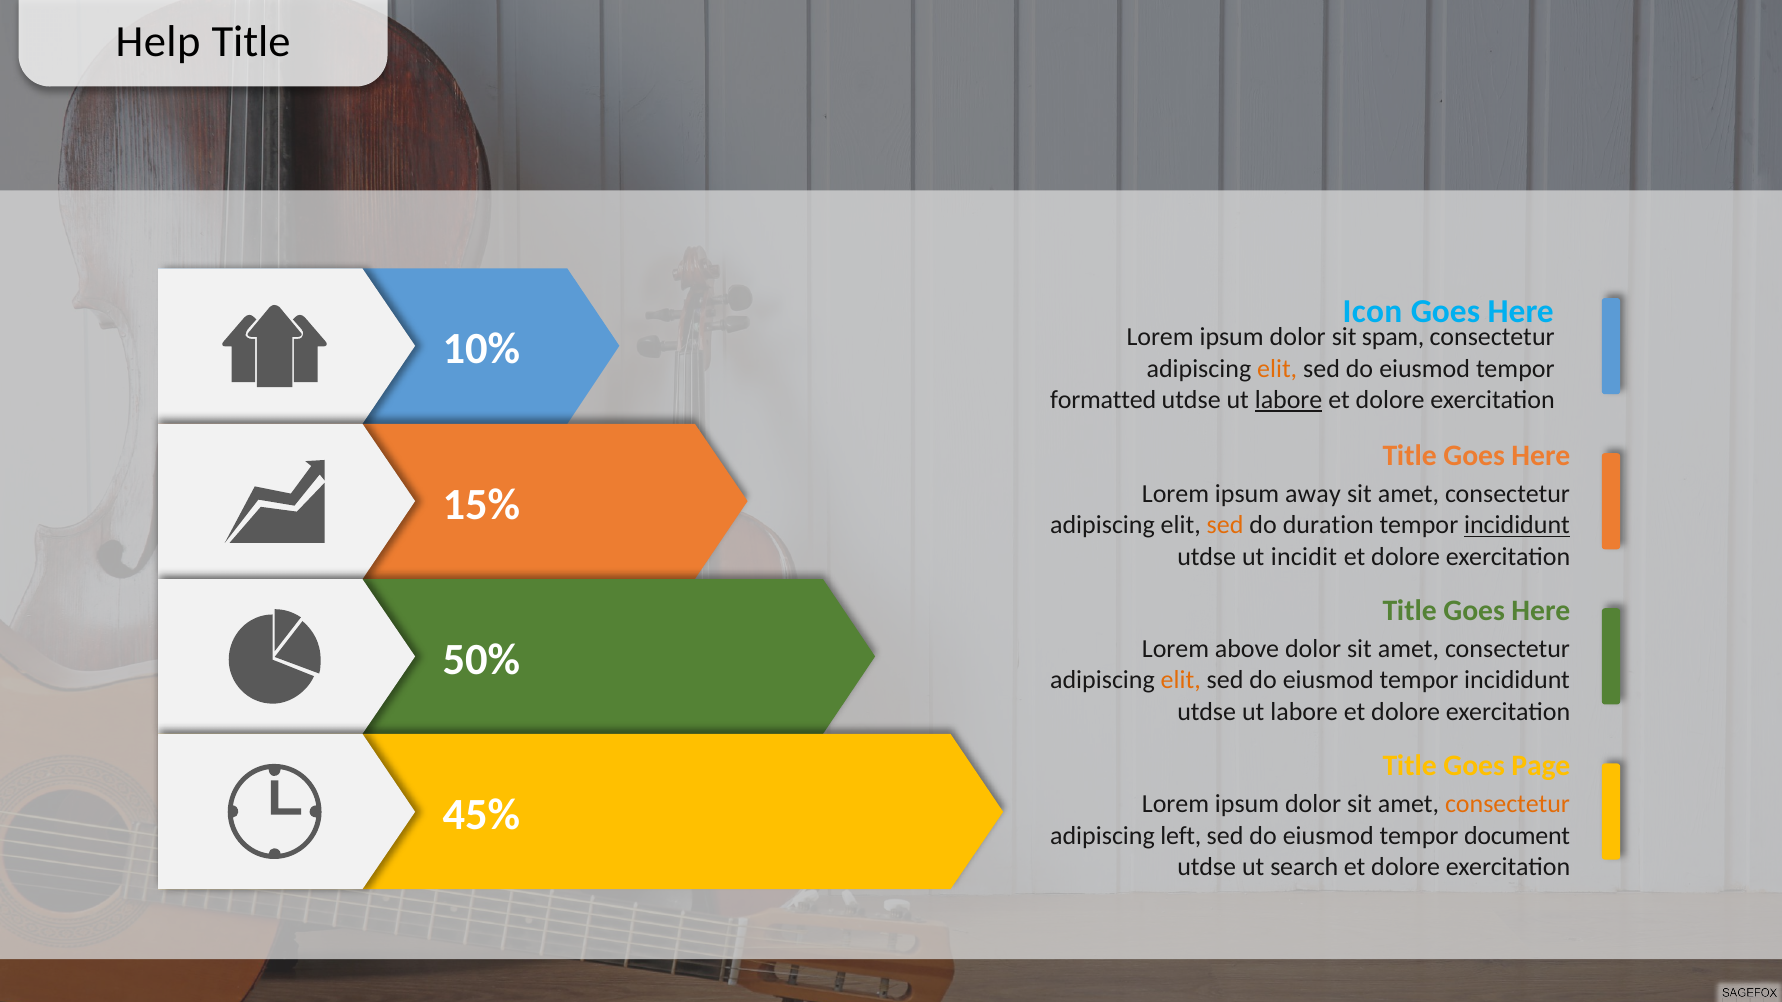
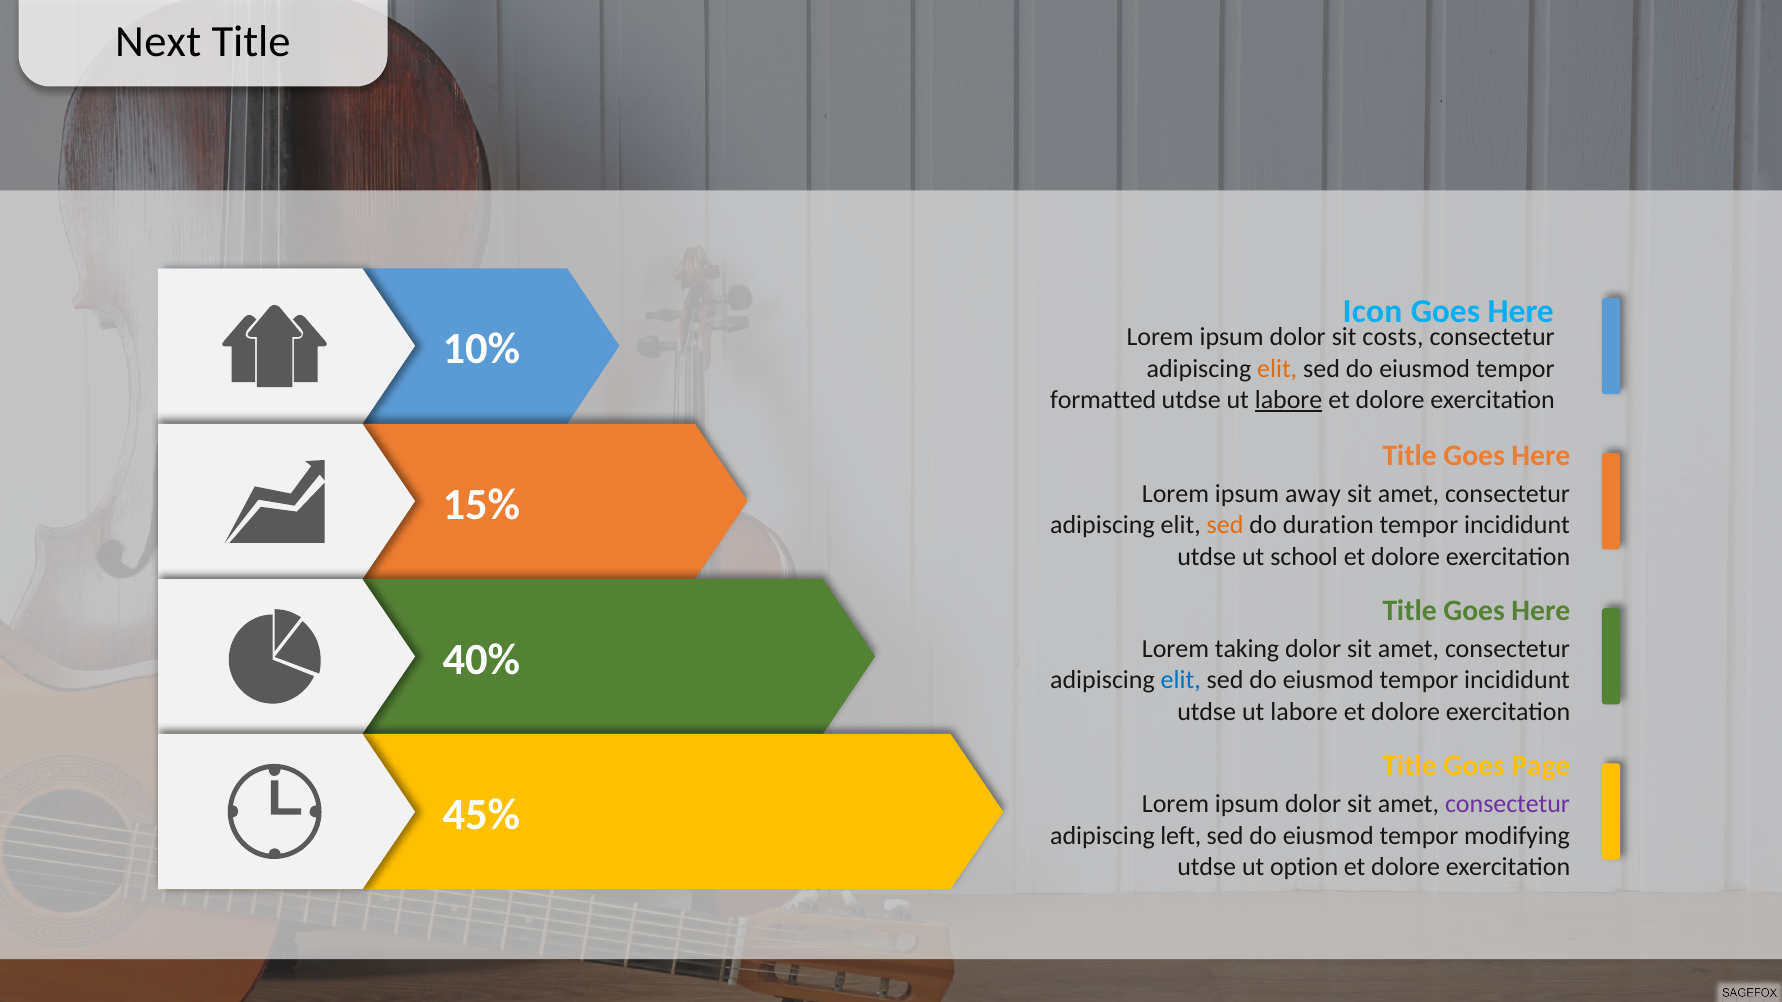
Help: Help -> Next (158, 42)
spam: spam -> costs (1393, 337)
incididunt underline: present -> none (1517, 525)
incidit: incidit -> school (1304, 557)
above: above -> taking (1247, 649)
50%: 50% -> 40% (481, 660)
elit colour: orange -> blue (1181, 681)
consectetur colour: orange -> purple (1508, 805)
document: document -> modifying (1517, 836)
search: search -> option (1304, 867)
